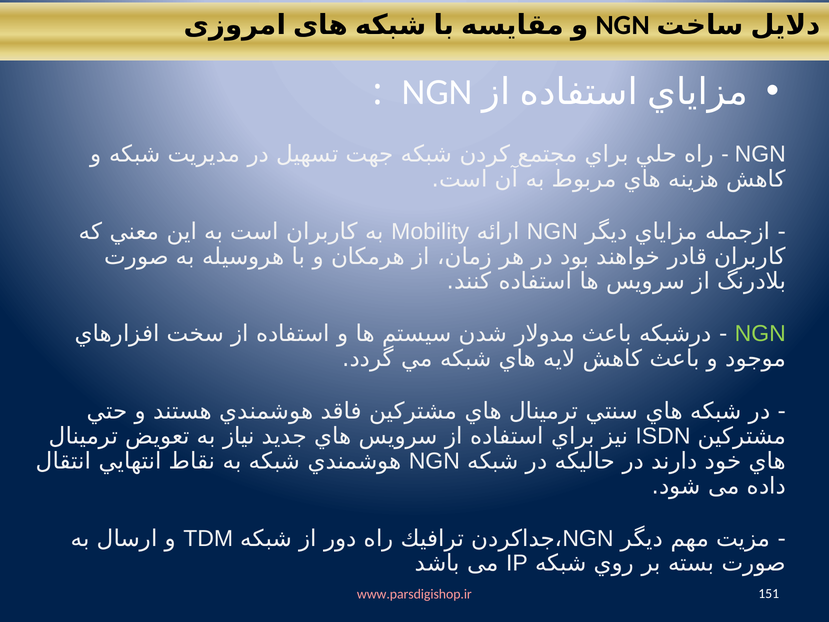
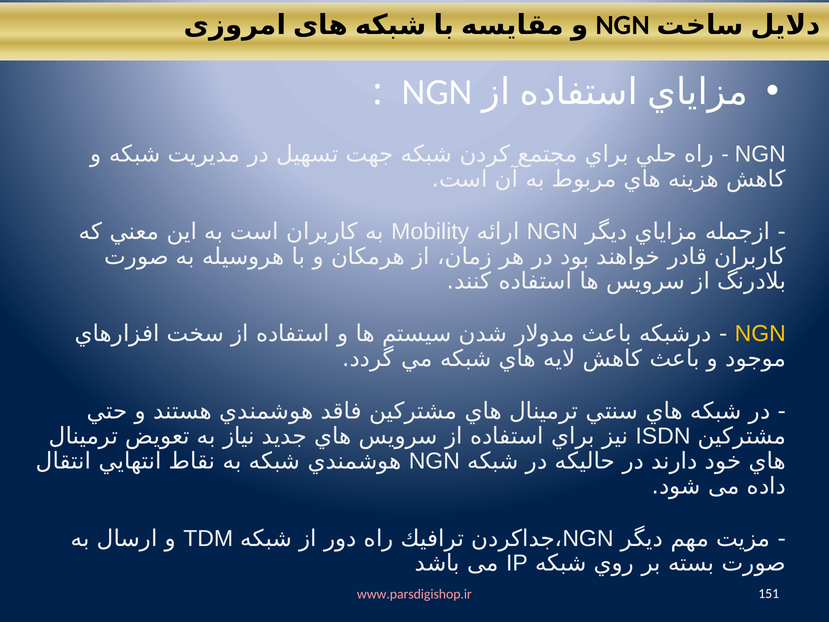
NGN colour: light green -> yellow (760, 334)
